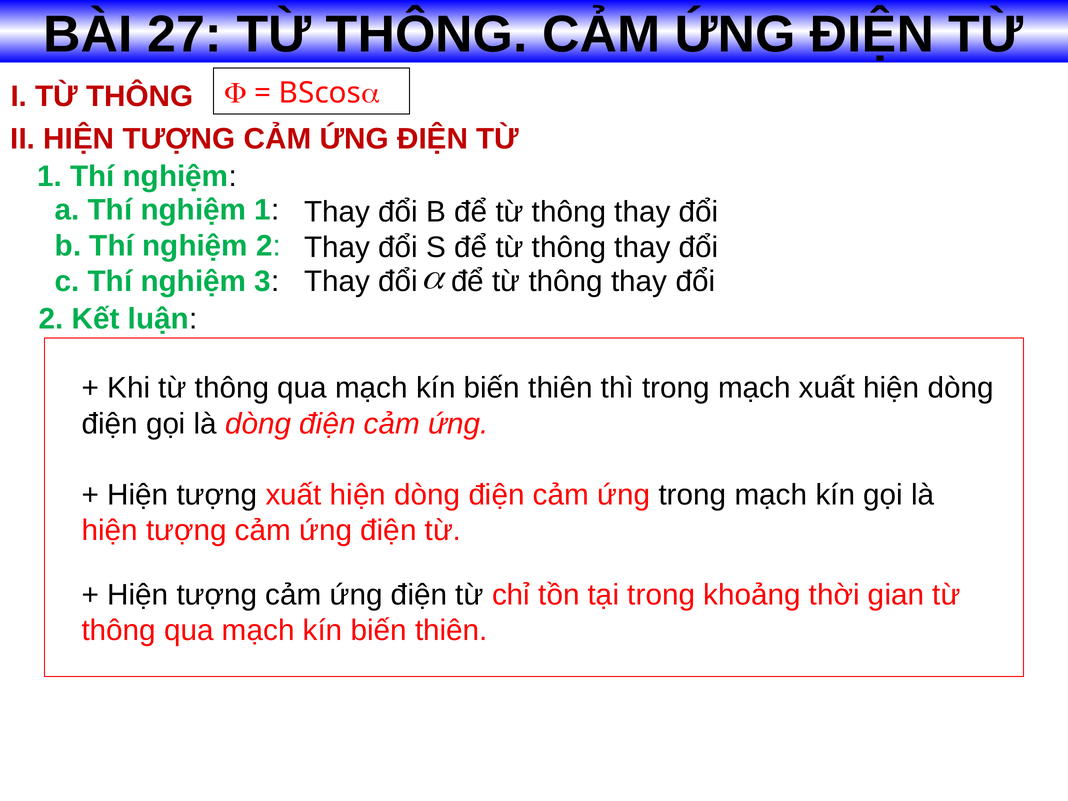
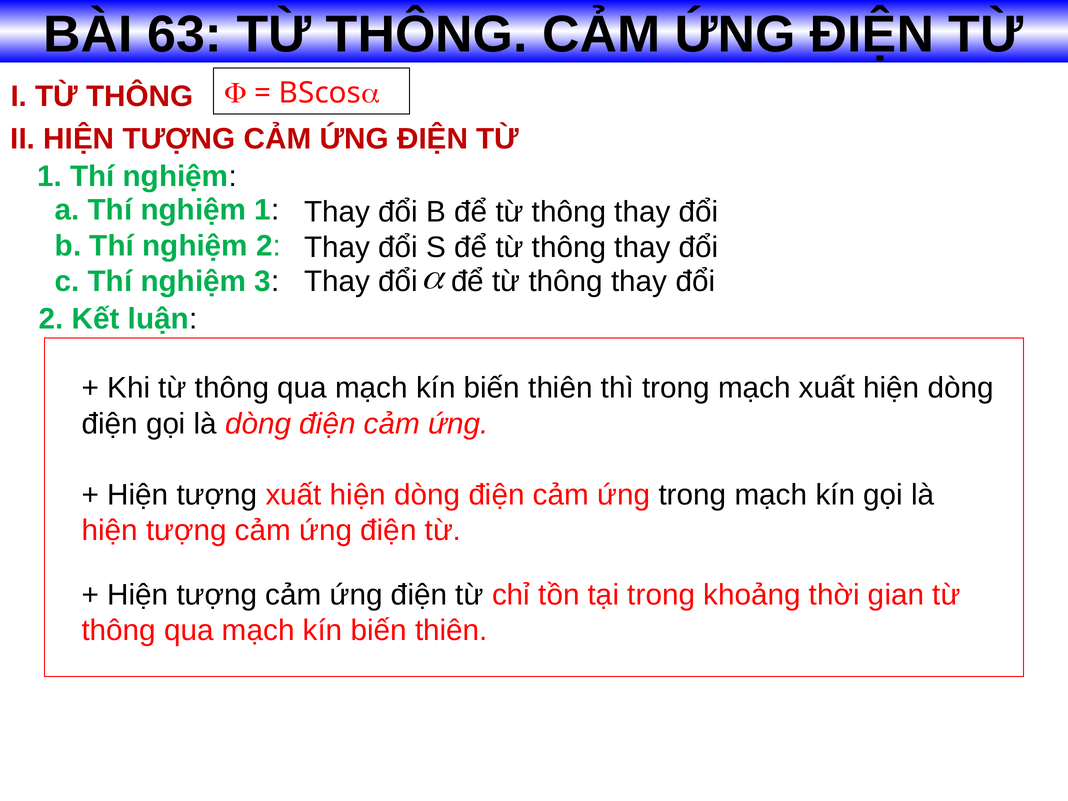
27: 27 -> 63 (185, 35)
